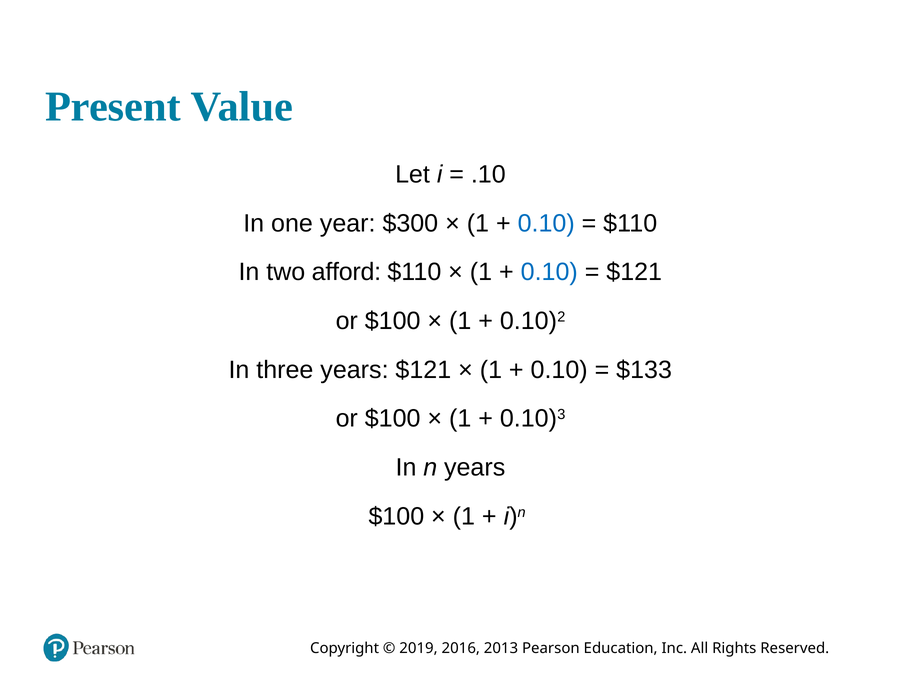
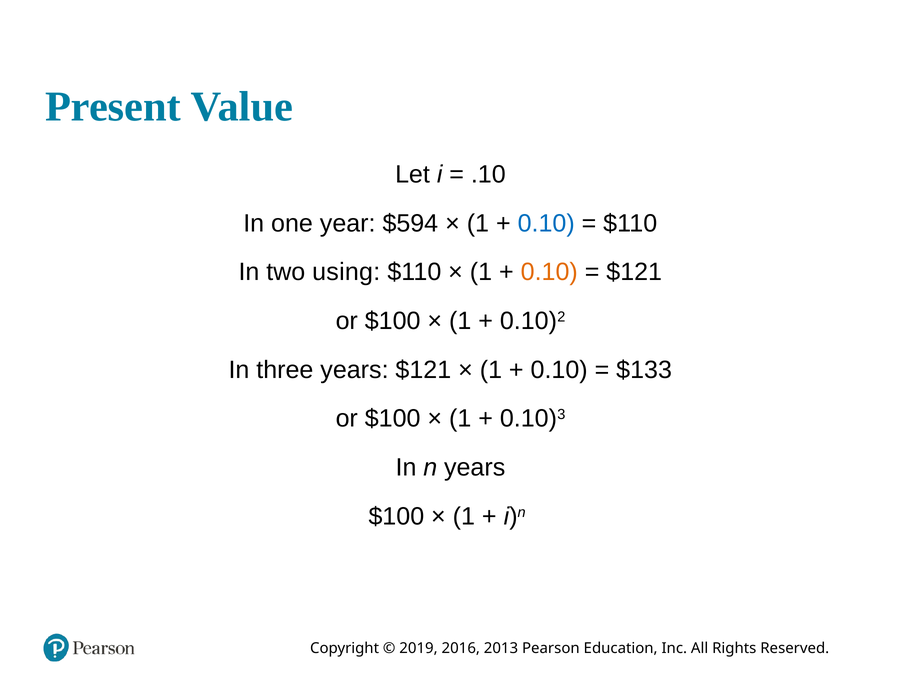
$300: $300 -> $594 (410, 223)
afford: afford -> using (346, 272)
0.10 colour: blue -> orange (549, 272)
